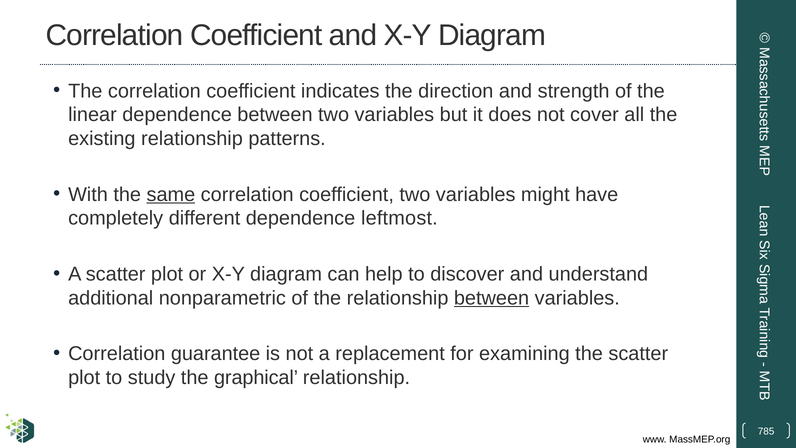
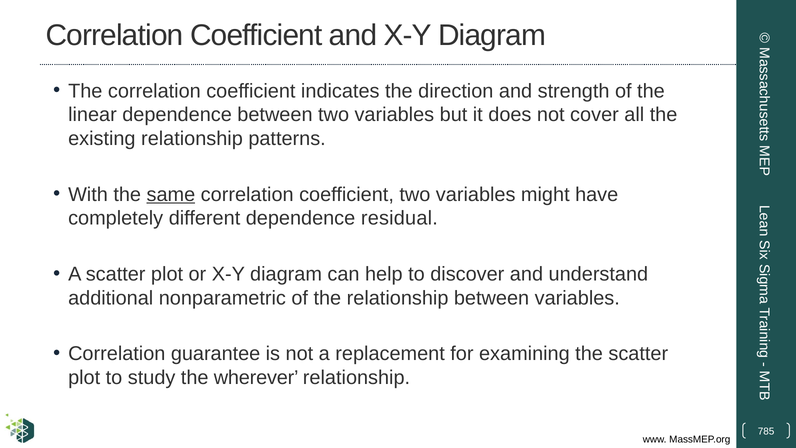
leftmost: leftmost -> residual (399, 218)
between underline: present -> none (492, 298)
graphical: graphical -> wherever (256, 377)
